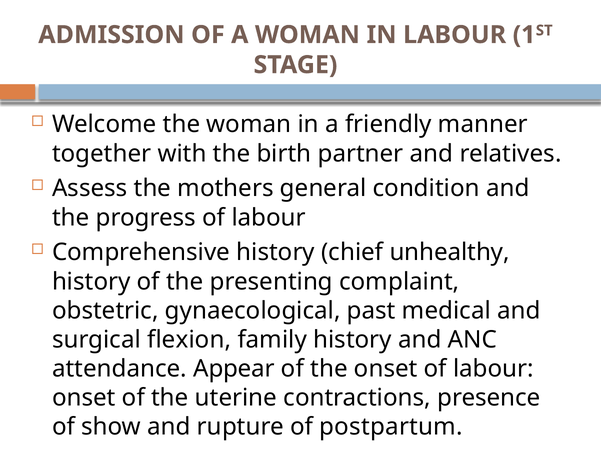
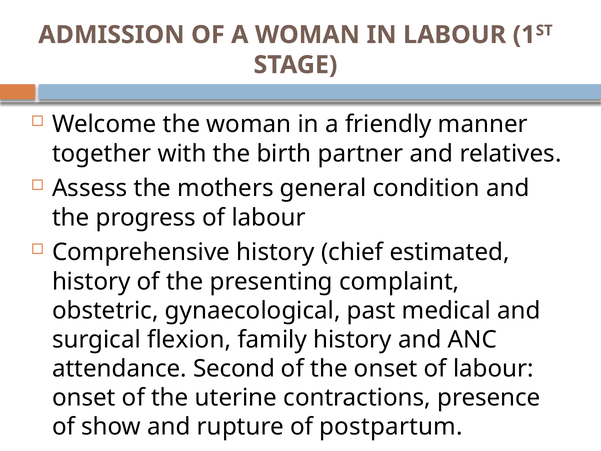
unhealthy: unhealthy -> estimated (450, 252)
Appear: Appear -> Second (234, 369)
